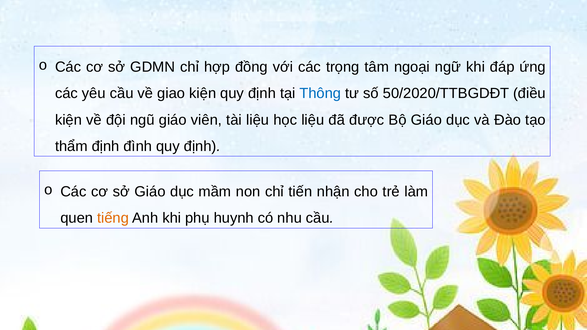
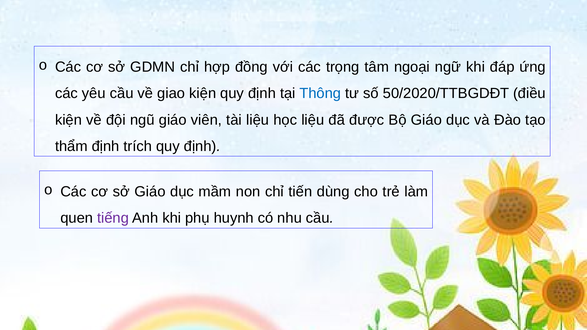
đình: đình -> trích (138, 146)
nhận: nhận -> dùng (333, 192)
tiếng colour: orange -> purple (113, 218)
